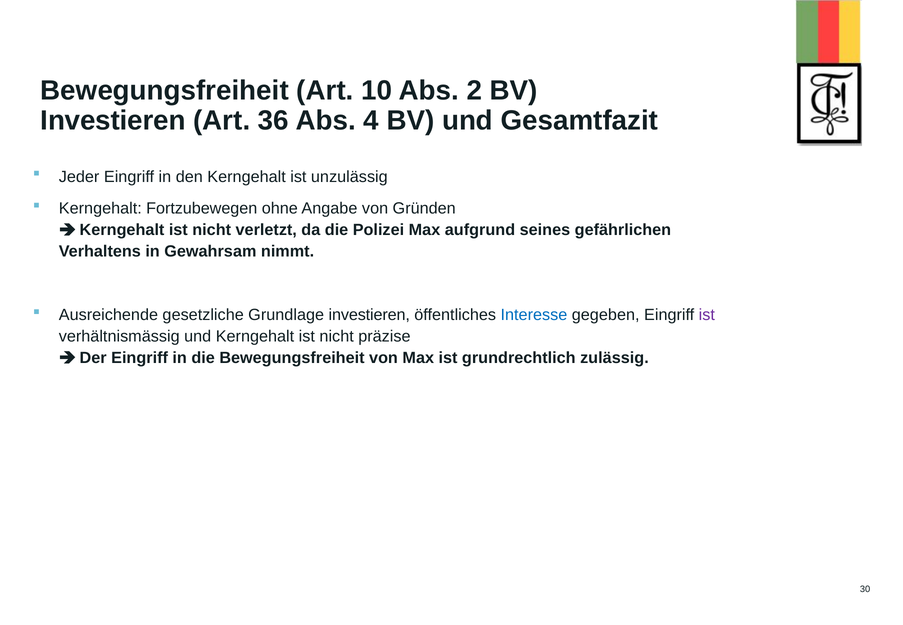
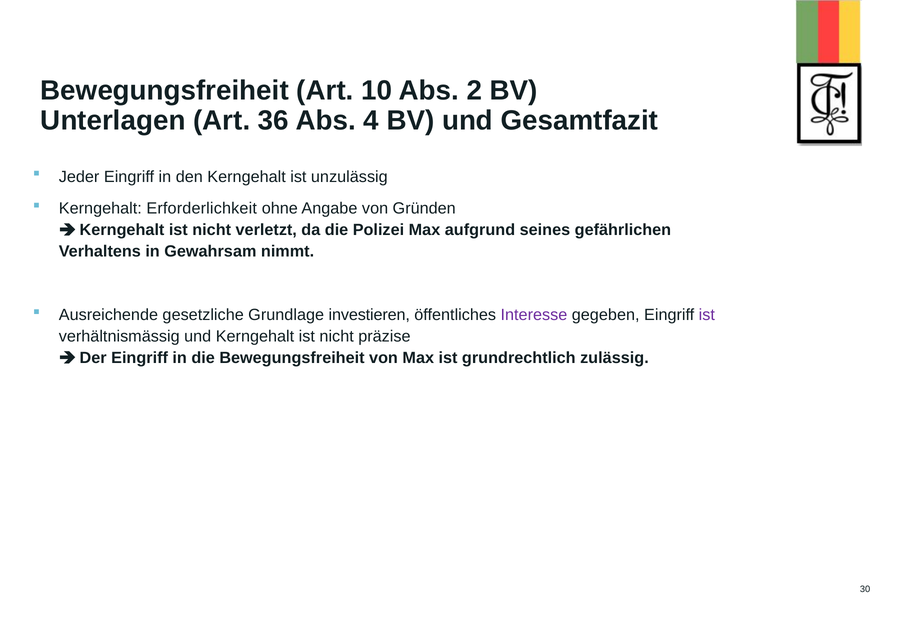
Investieren: Investieren -> Unterlagen (113, 121)
Fortzubewegen: Fortzubewegen -> Erforderlichkeit (202, 209)
Interesse colour: blue -> purple (534, 315)
